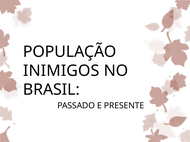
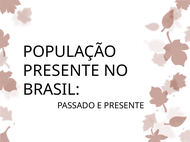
INIMIGOS: INIMIGOS -> PRESENTE (61, 71)
